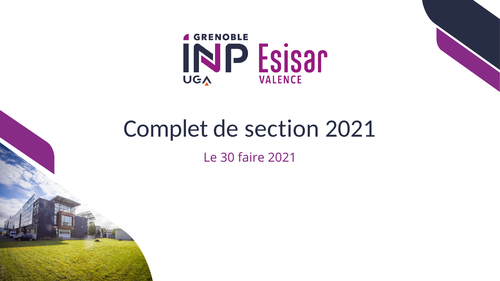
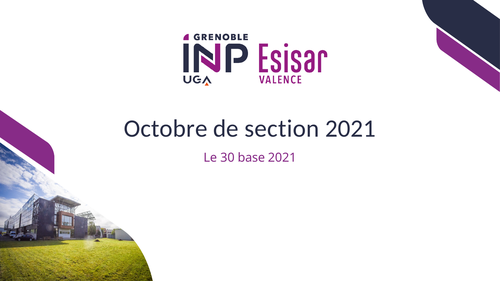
Complet: Complet -> Octobre (166, 129)
faire: faire -> base (251, 158)
